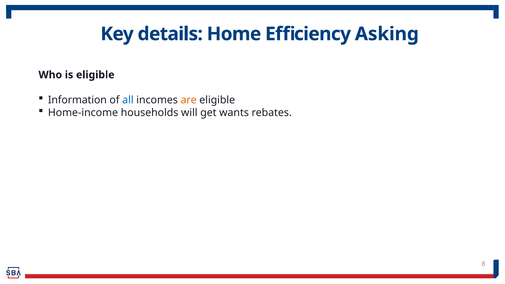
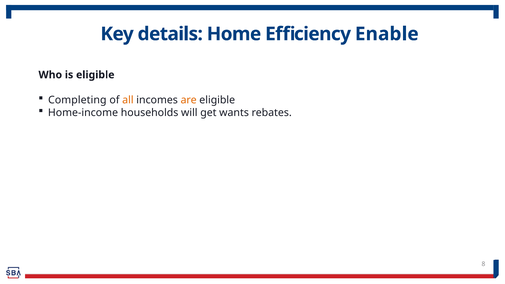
Asking: Asking -> Enable (387, 34)
Information: Information -> Completing (77, 100)
all colour: blue -> orange (128, 100)
